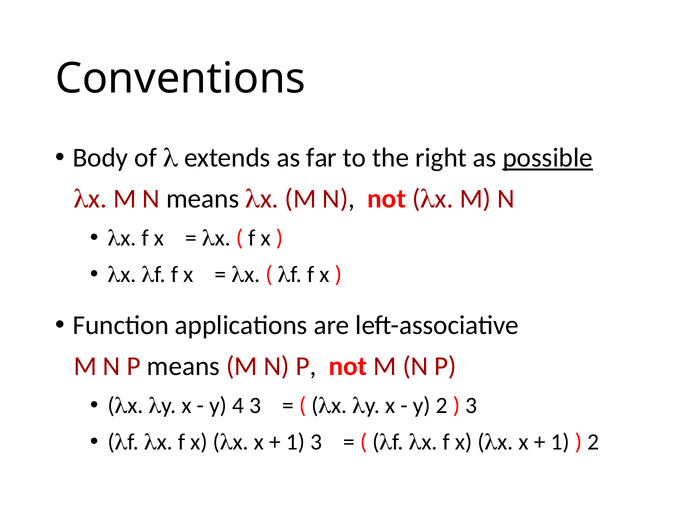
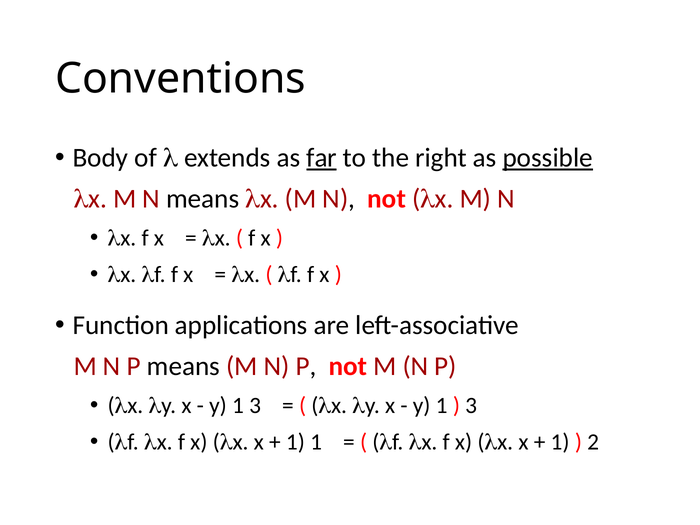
far underline: none -> present (322, 158)
4: 4 -> 1 (238, 405)
2: 2 -> 1 (442, 405)
1 3: 3 -> 1 (316, 442)
